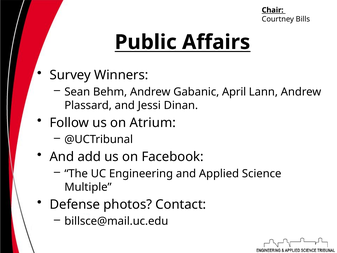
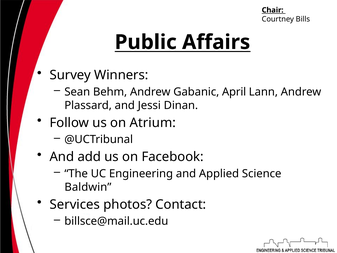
Multiple: Multiple -> Baldwin (88, 187)
Defense: Defense -> Services (75, 204)
